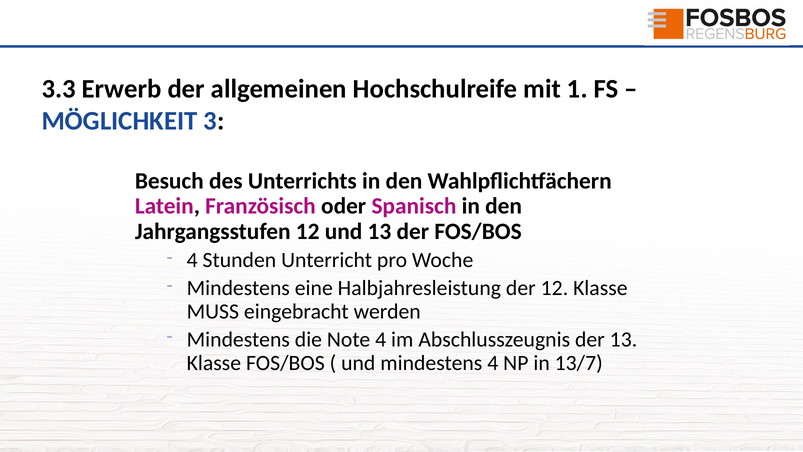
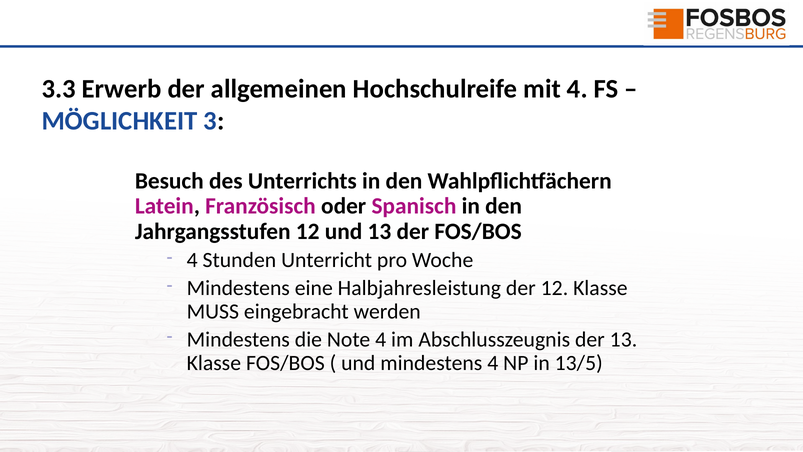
mit 1: 1 -> 4 (577, 89)
13/7: 13/7 -> 13/5 (579, 363)
